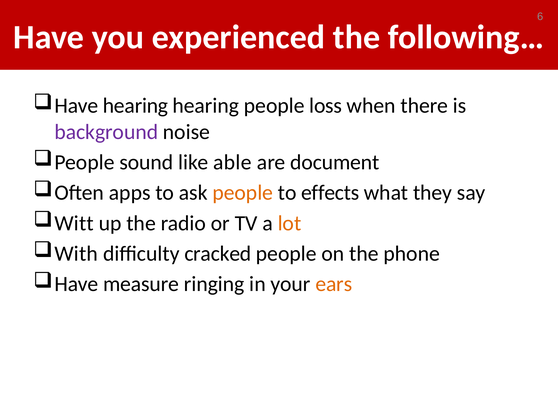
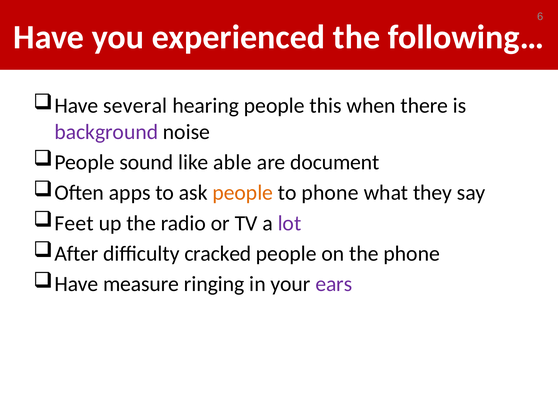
Have hearing: hearing -> several (135, 106)
loss: loss -> this (326, 106)
to effects: effects -> phone (330, 193)
Witt: Witt -> Feet (74, 223)
lot colour: orange -> purple (290, 223)
With: With -> After (76, 253)
ears colour: orange -> purple (334, 284)
